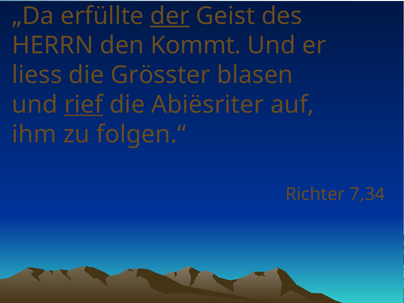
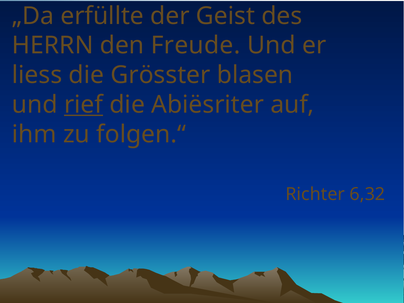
der underline: present -> none (170, 16)
Kommt: Kommt -> Freude (196, 45)
7,34: 7,34 -> 6,32 (367, 194)
